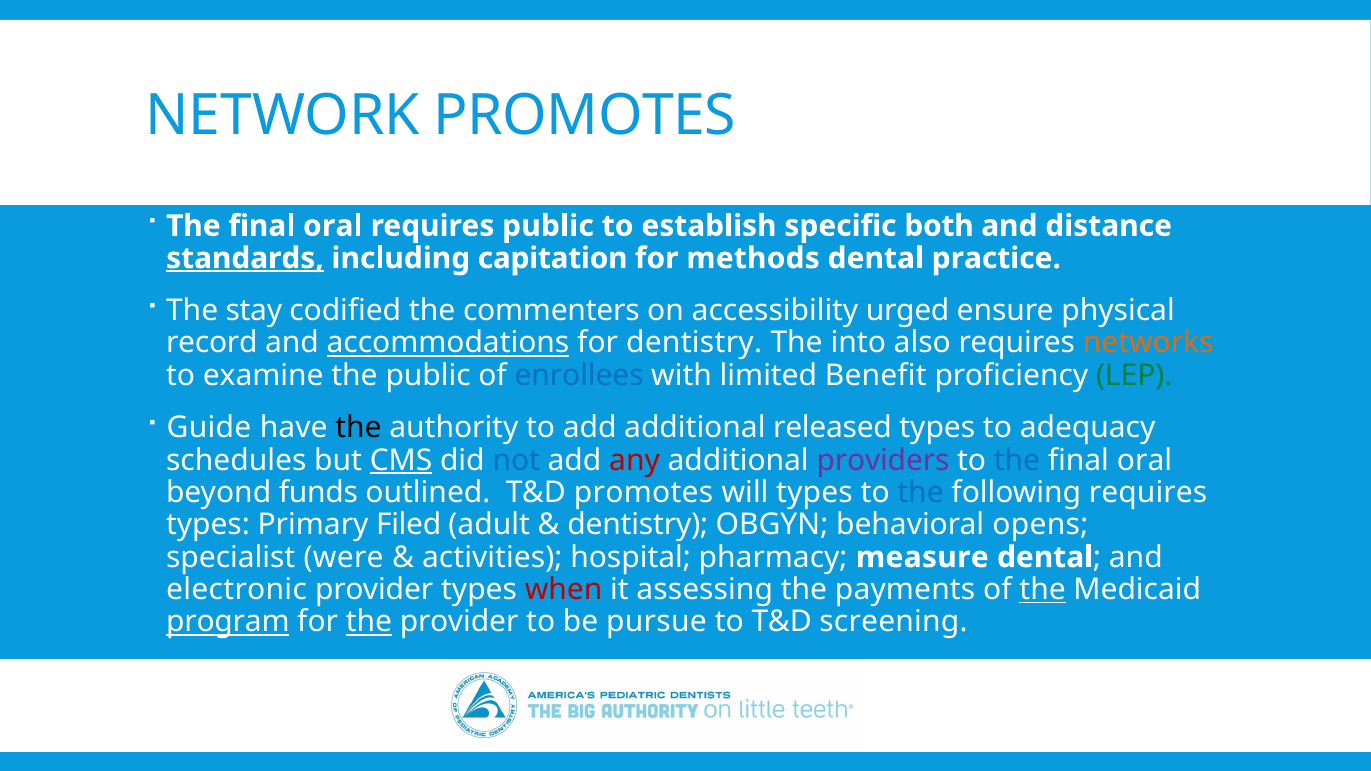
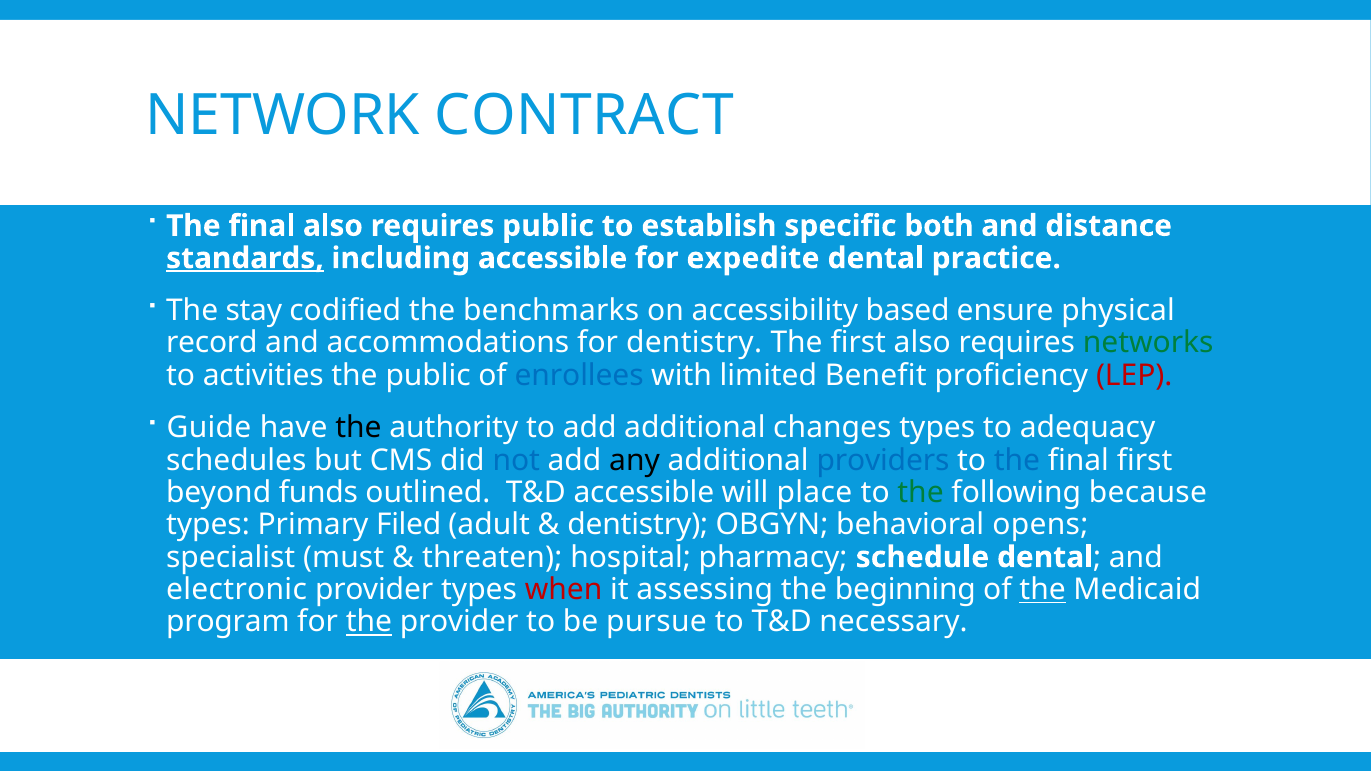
NETWORK PROMOTES: PROMOTES -> CONTRACT (584, 115)
oral: oral -> also (333, 226)
including capitation: capitation -> accessible (553, 258)
methods: methods -> expedite (753, 258)
commenters: commenters -> benchmarks (551, 311)
urged: urged -> based (908, 311)
accommodations underline: present -> none (448, 343)
The into: into -> first (858, 343)
networks colour: orange -> green (1148, 343)
examine: examine -> activities (263, 375)
LEP colour: green -> red (1134, 375)
released: released -> changes (832, 428)
CMS underline: present -> none (401, 460)
any colour: red -> black (635, 460)
providers colour: purple -> blue (883, 460)
oral: oral -> first (1145, 460)
T&D promotes: promotes -> accessible (644, 493)
will types: types -> place (814, 493)
the colour: blue -> green (921, 493)
following requires: requires -> because (1148, 493)
were: were -> must (344, 557)
activities: activities -> threaten (492, 557)
measure: measure -> schedule (922, 557)
payments: payments -> beginning (905, 590)
program underline: present -> none (228, 622)
screening: screening -> necessary (894, 622)
